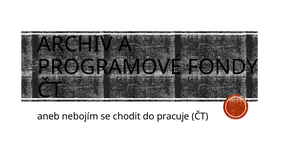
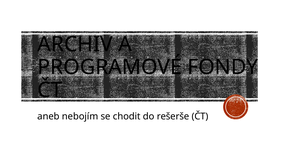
pracuje: pracuje -> rešerše (173, 116)
